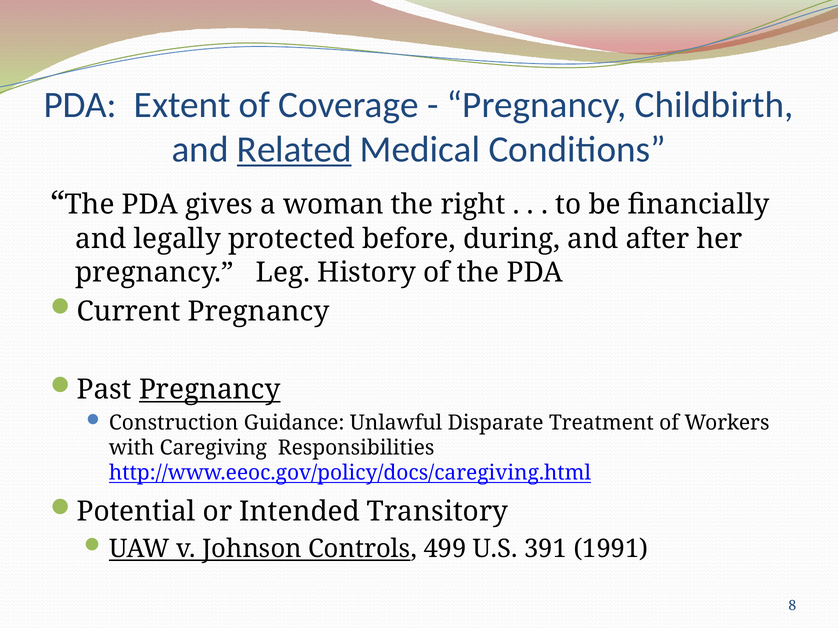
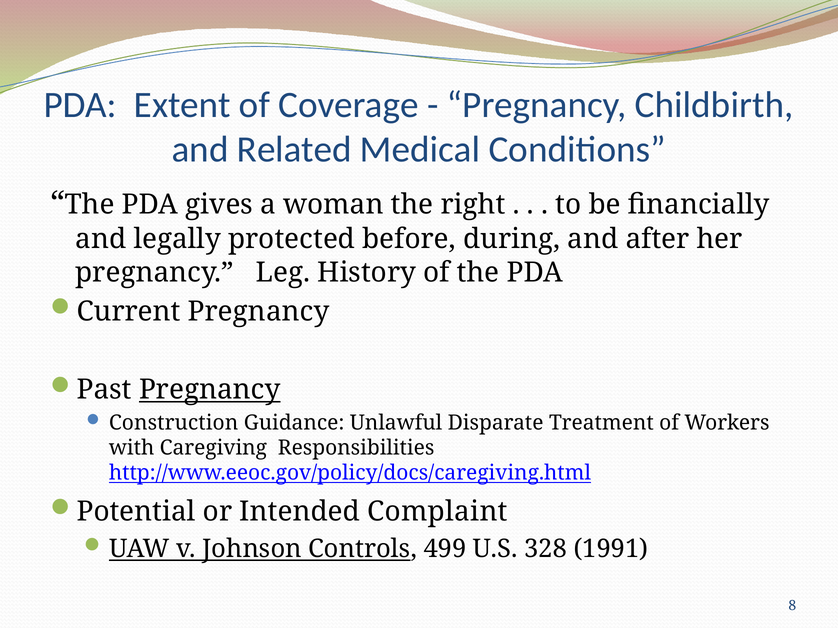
Related underline: present -> none (294, 150)
Transitory: Transitory -> Complaint (438, 512)
391: 391 -> 328 (545, 549)
